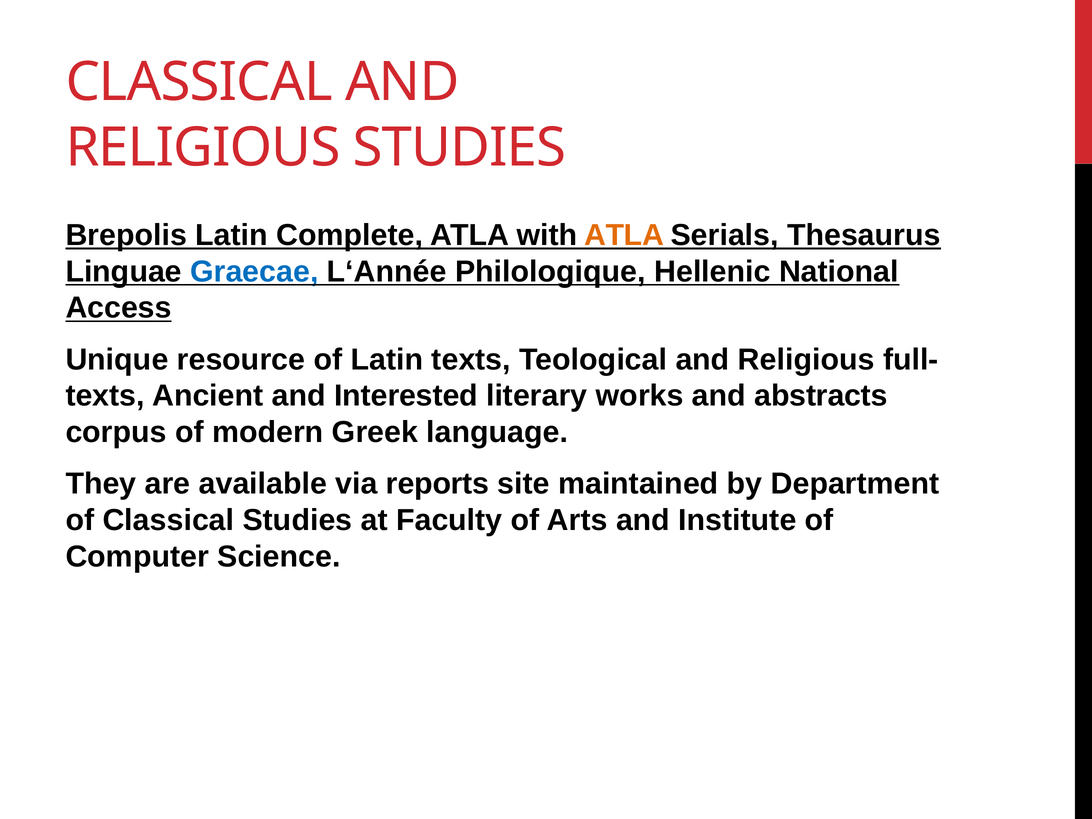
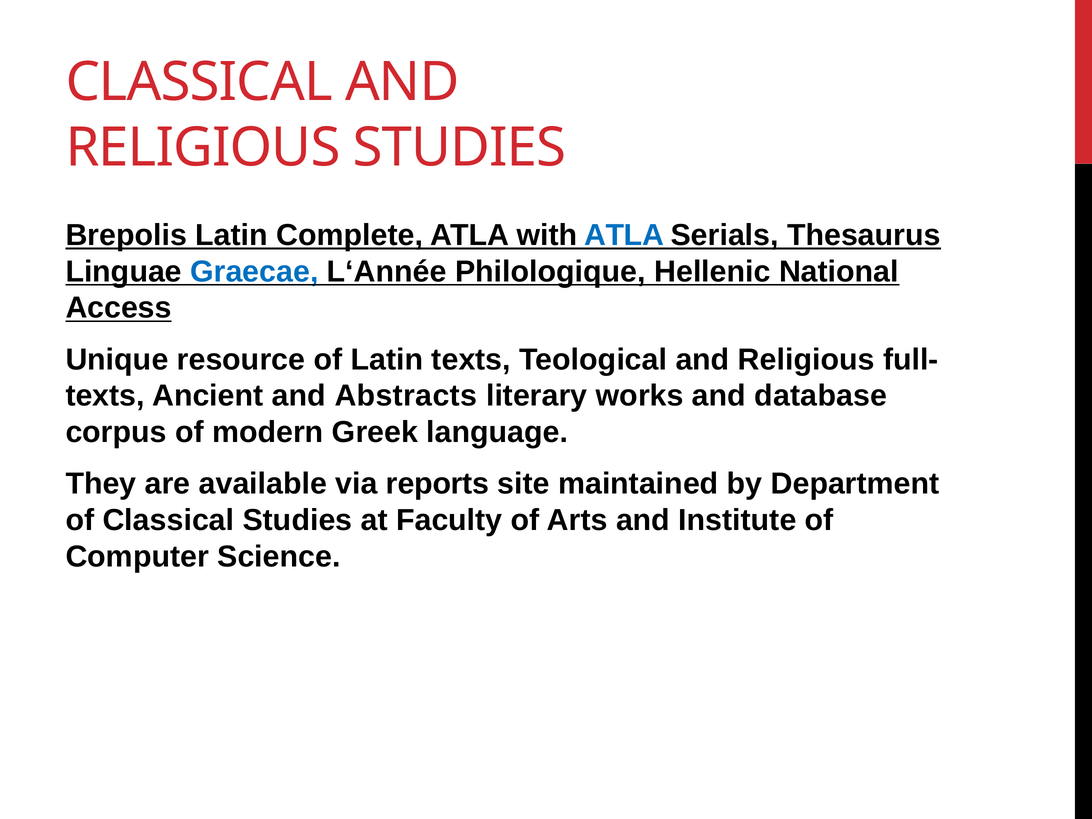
ATLA colour: orange -> blue (624, 235)
Interested: Interested -> Abstracts (406, 396)
abstracts: abstracts -> database (821, 396)
